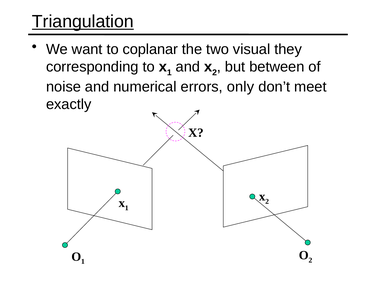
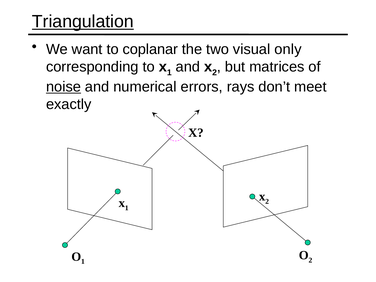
they: they -> only (288, 49)
between: between -> matrices (277, 67)
noise underline: none -> present (64, 87)
only: only -> rays (241, 87)
